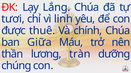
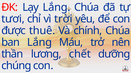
linh: linh -> trời (63, 19)
ban Giữa: Giữa -> Lắng (39, 43)
tràn: tràn -> chết (80, 54)
